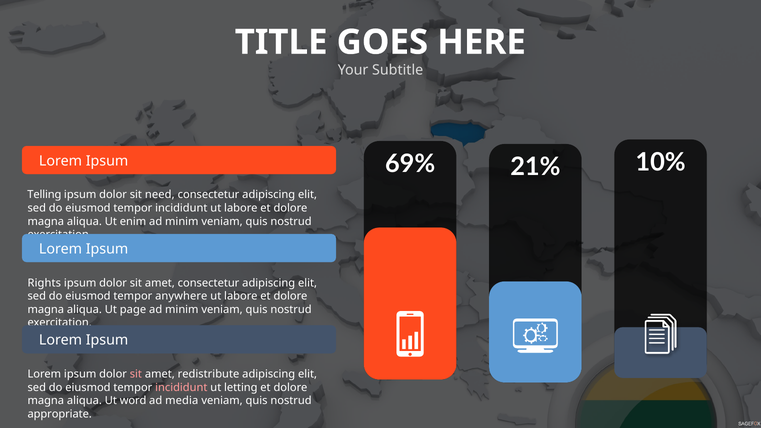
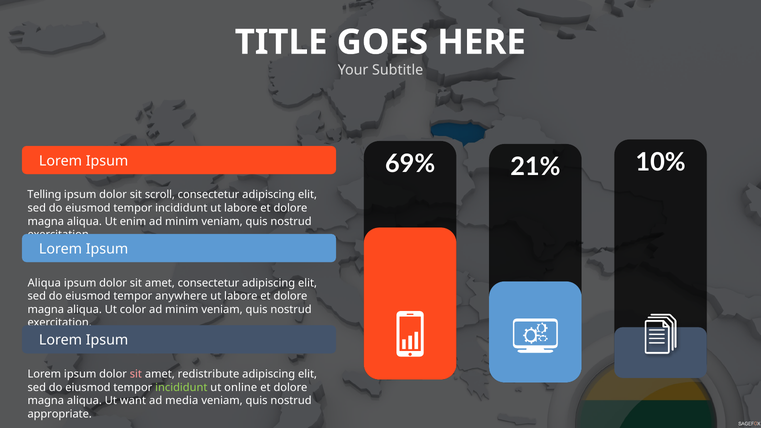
need: need -> scroll (160, 195)
Rights: Rights -> Aliqua (44, 283)
page: page -> color (133, 310)
incididunt colour: pink -> light green (181, 387)
letting: letting -> online (241, 387)
word: word -> want (133, 401)
